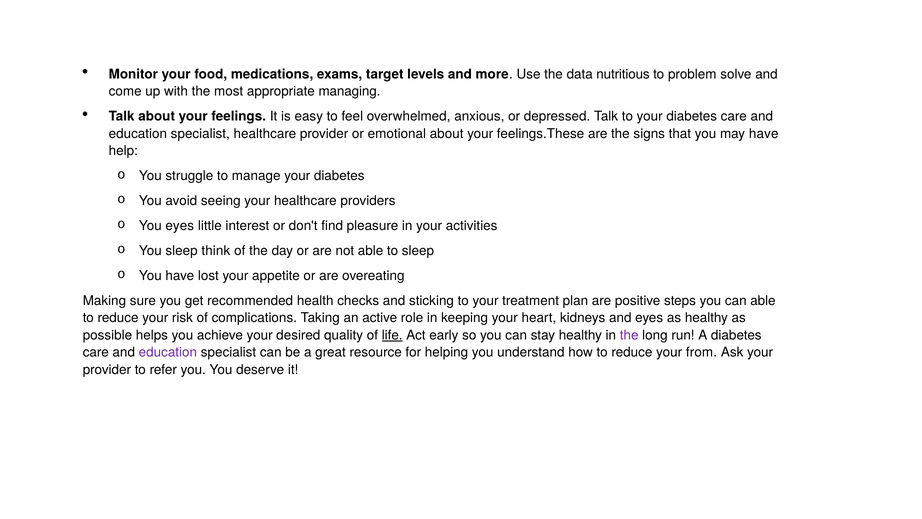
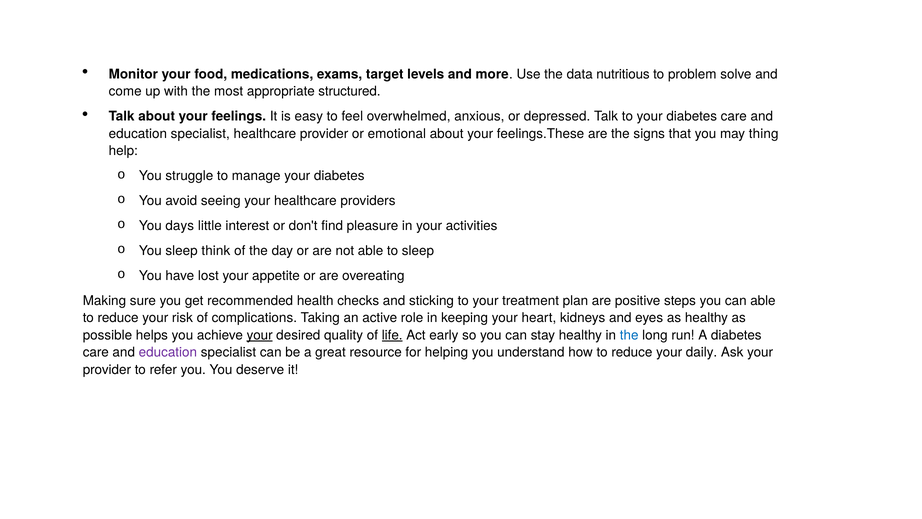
managing: managing -> structured (349, 91)
may have: have -> thing (764, 134)
You eyes: eyes -> days (180, 226)
your underline: none -> present (260, 335)
the colour: purple -> blue (629, 335)
from: from -> daily (702, 352)
